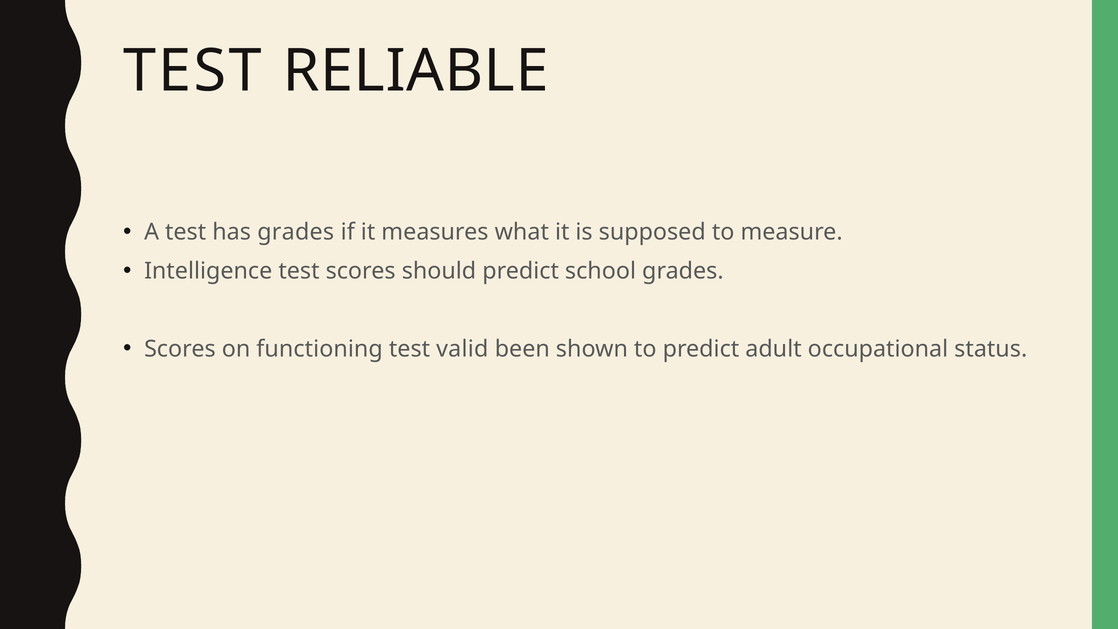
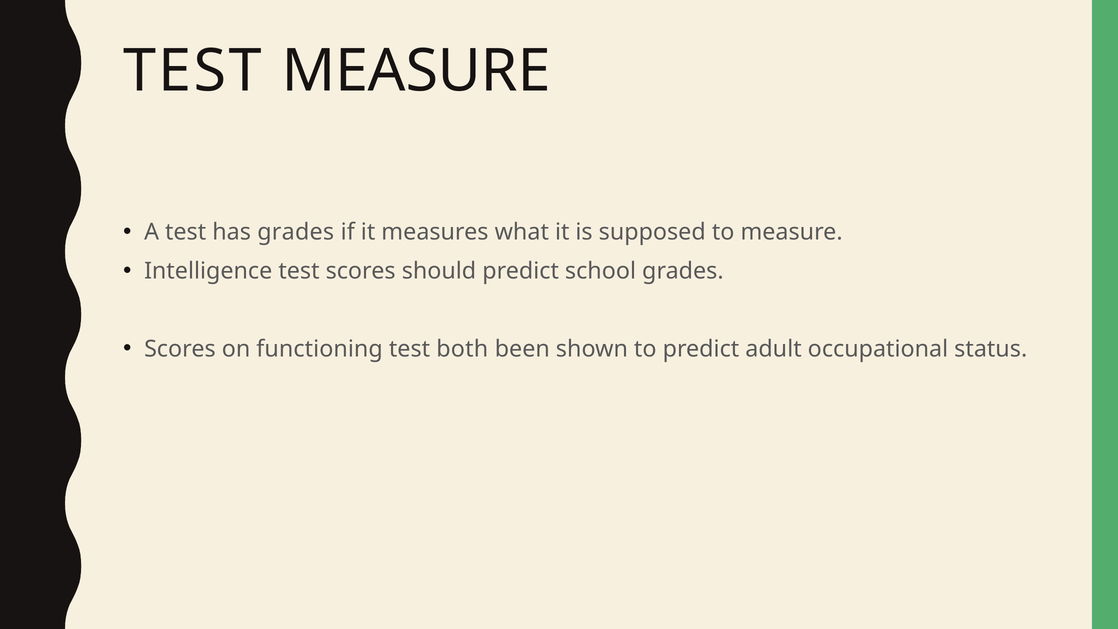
TEST RELIABLE: RELIABLE -> MEASURE (416, 71)
valid: valid -> both (462, 349)
